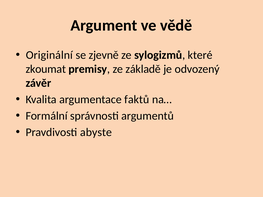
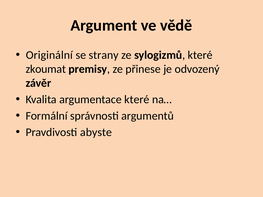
zjevně: zjevně -> strany (104, 55)
základě: základě -> přinese (143, 69)
argumentace faktů: faktů -> které (137, 100)
